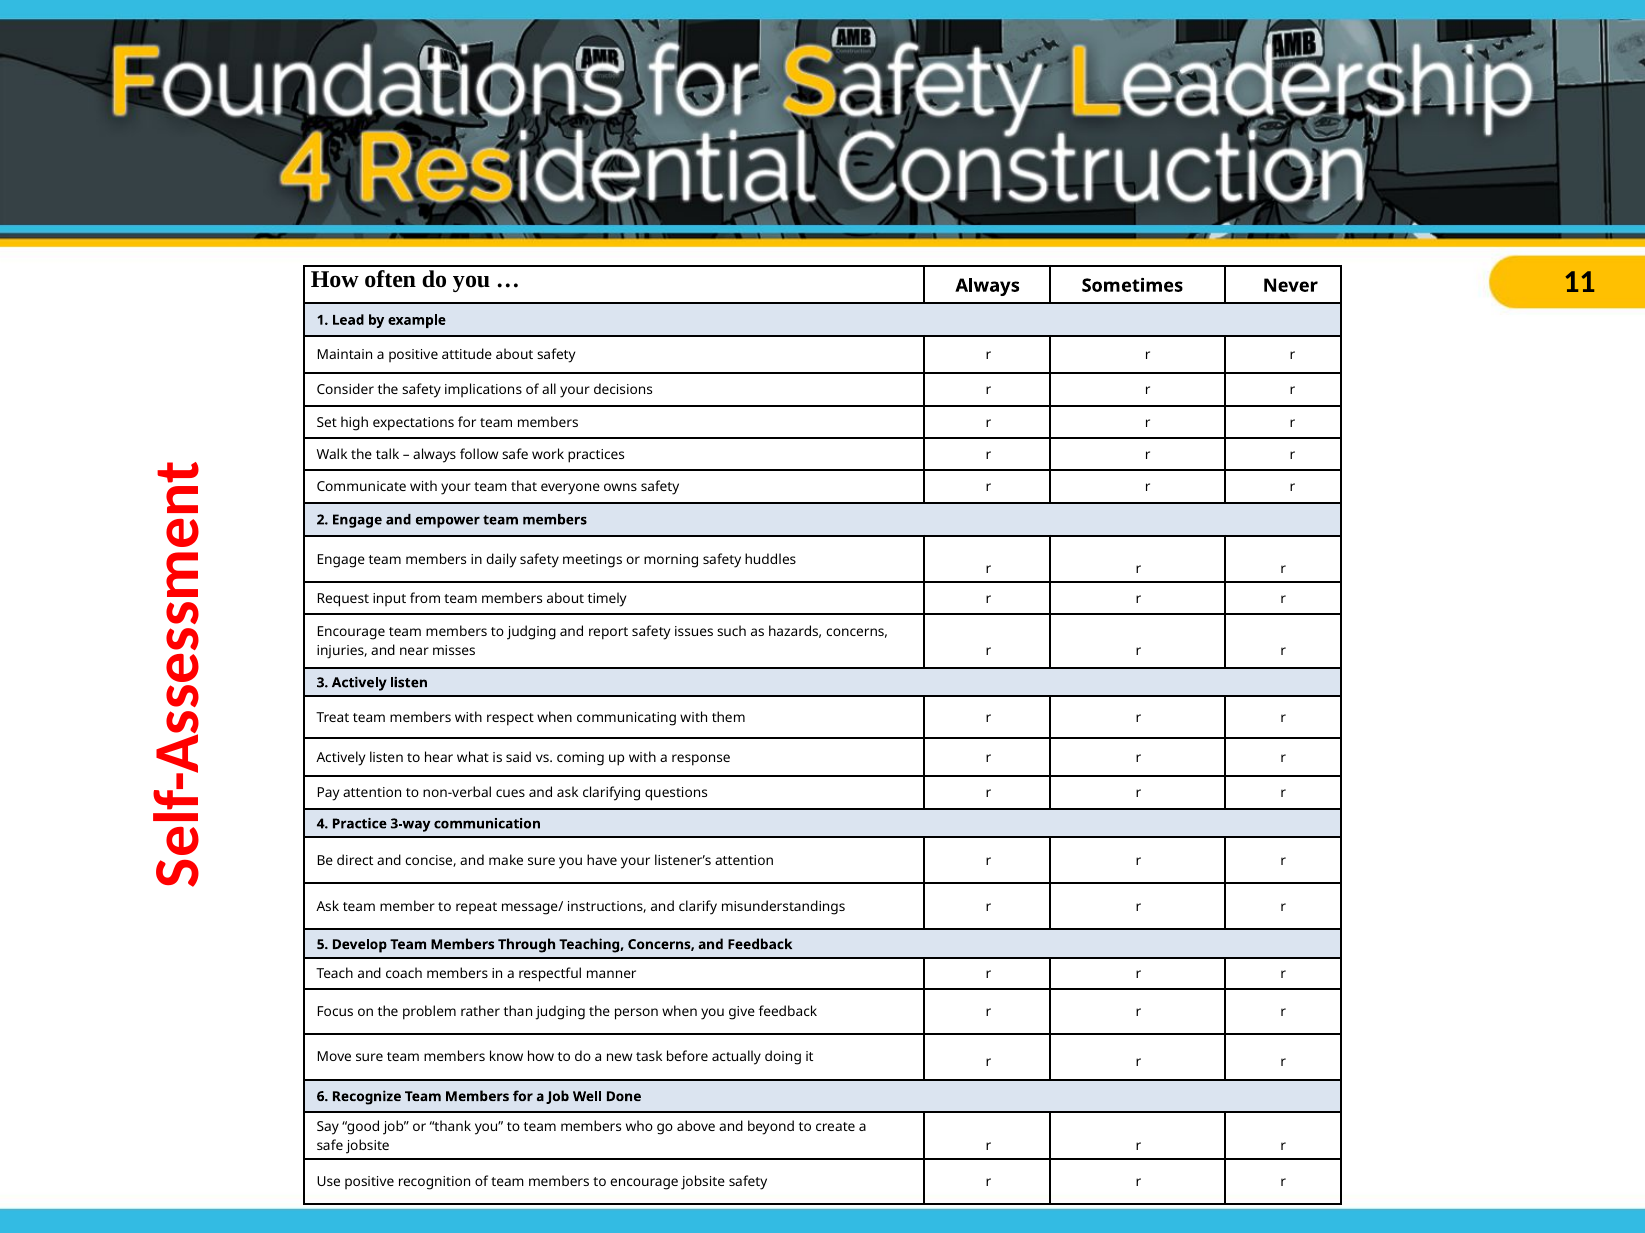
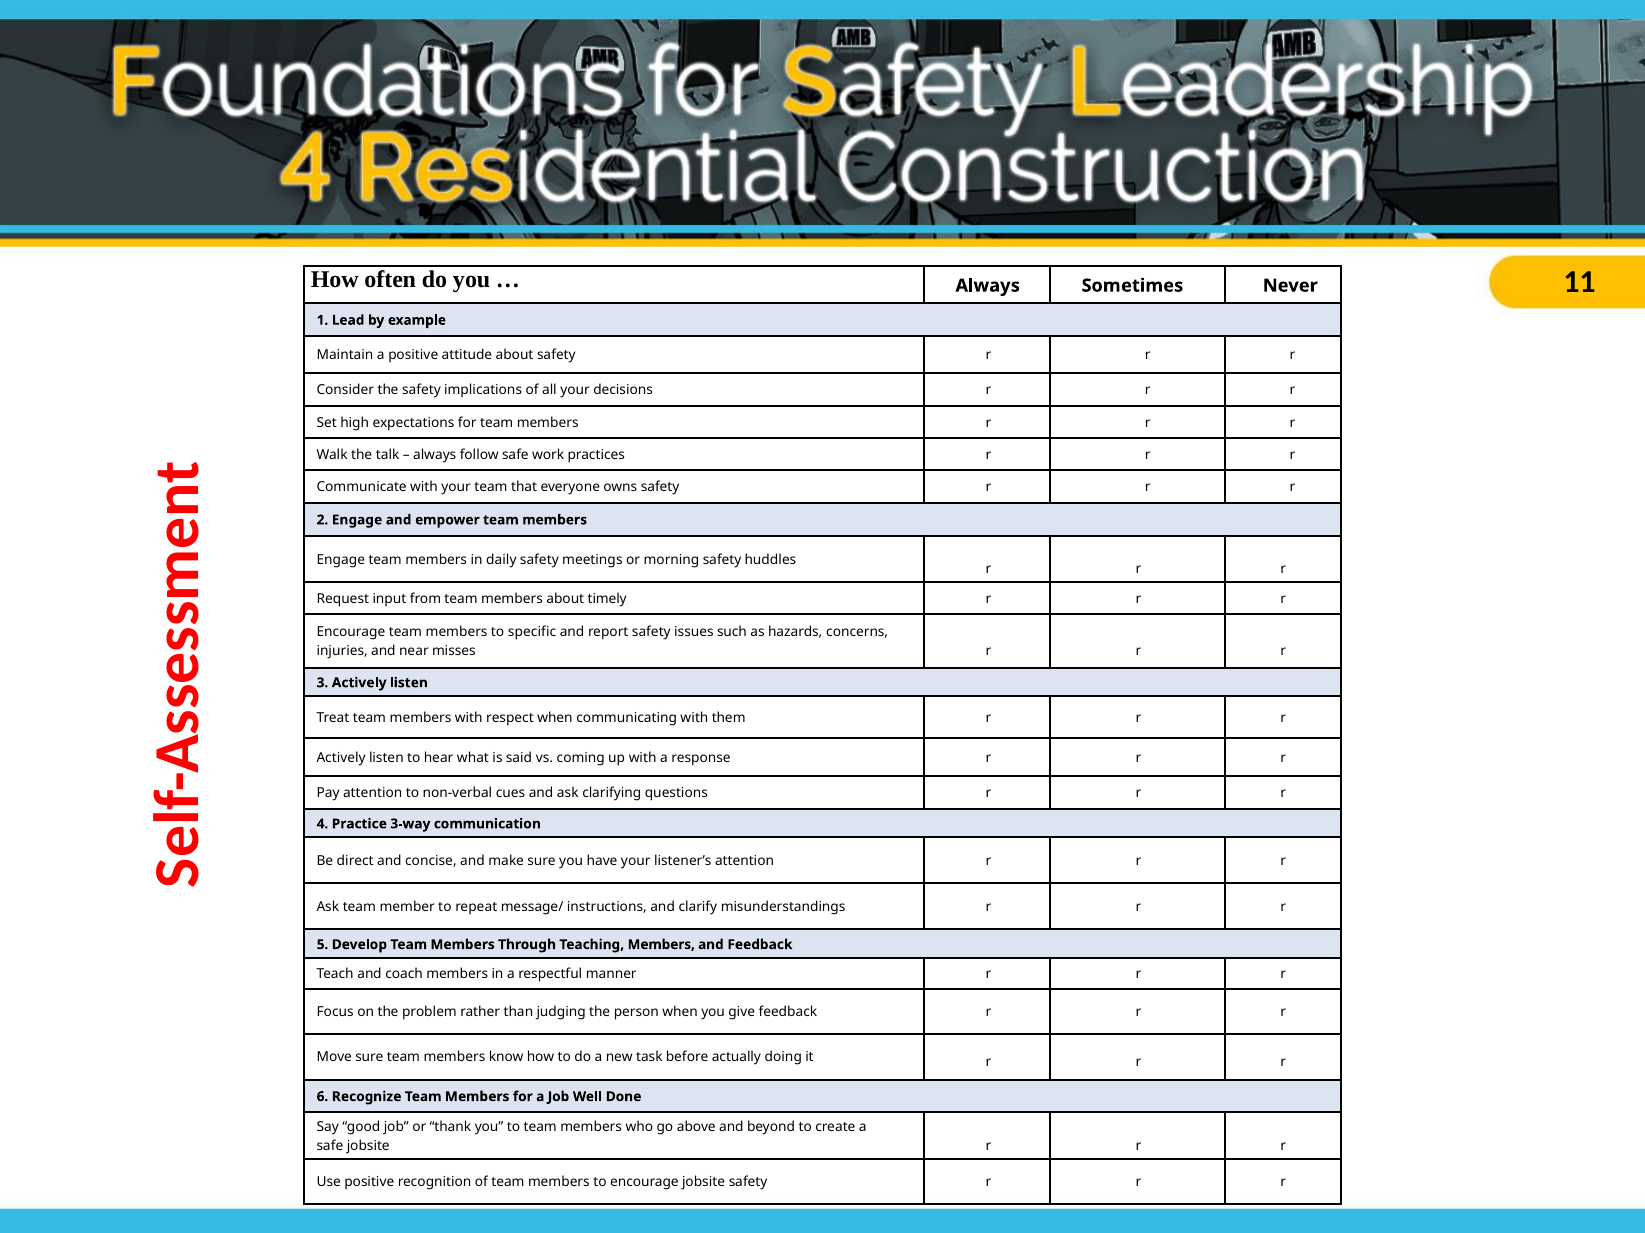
to judging: judging -> specific (532, 633)
Teaching Concerns: Concerns -> Members (661, 945)
